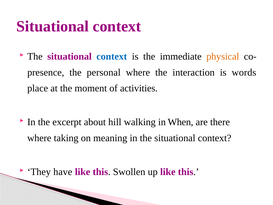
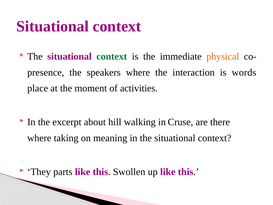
context colour: blue -> green (112, 56)
personal: personal -> speakers (104, 72)
When: When -> Cruse (180, 122)
have: have -> parts (63, 172)
